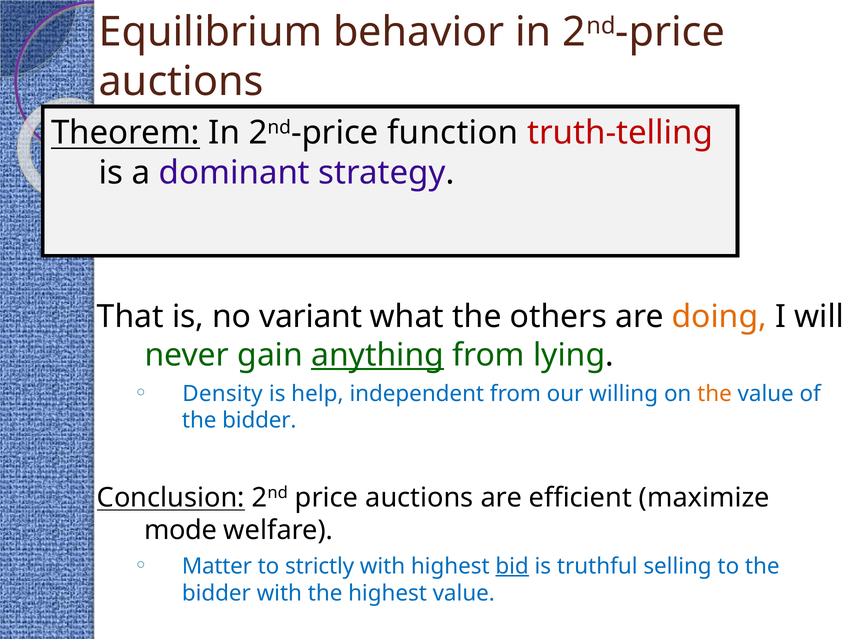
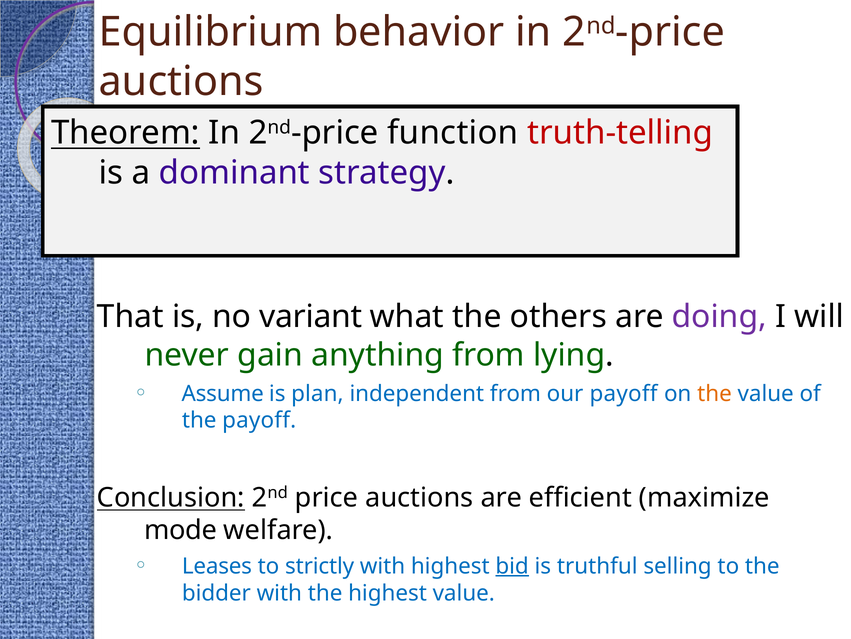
doing colour: orange -> purple (719, 316)
anything underline: present -> none (378, 355)
Density: Density -> Assume (223, 393)
help: help -> plan (317, 393)
our willing: willing -> payoff (624, 393)
bidder: bidder -> payoff (259, 420)
Matter: Matter -> Leases (217, 566)
